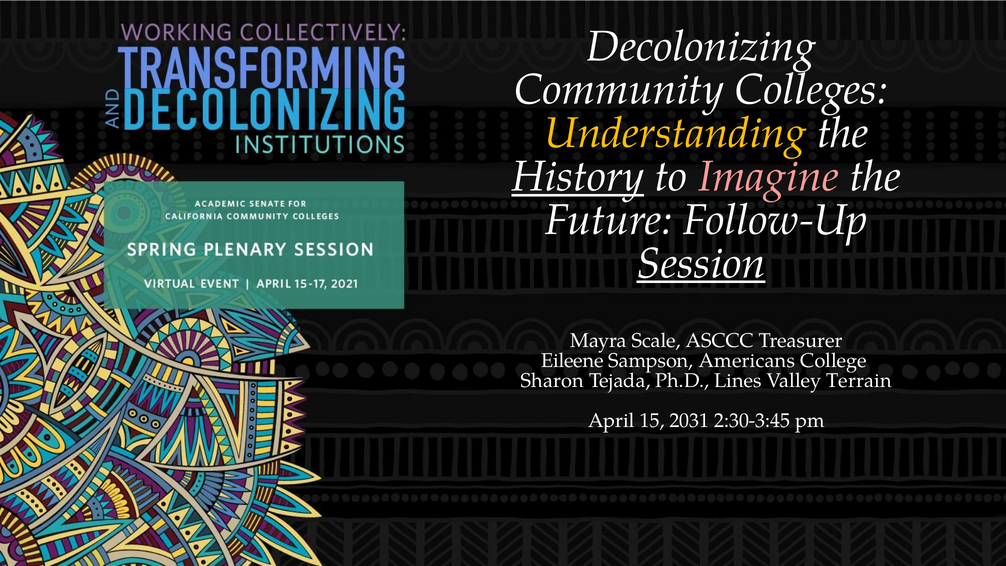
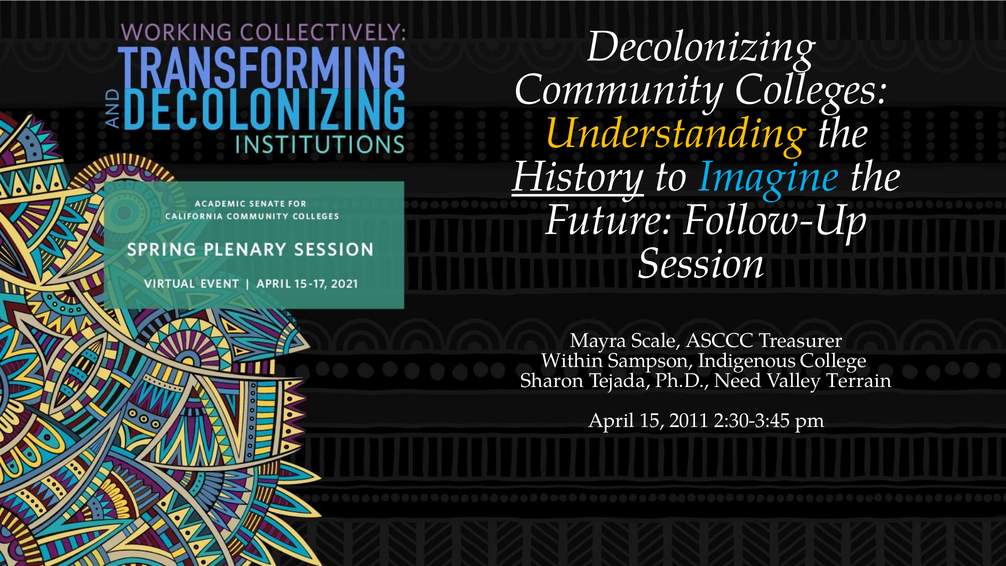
Imagine colour: pink -> light blue (768, 177)
Session underline: present -> none (701, 263)
Eileene: Eileene -> Within (572, 361)
Americans: Americans -> Indigenous (747, 361)
Lines: Lines -> Need (738, 381)
2031: 2031 -> 2011 (689, 421)
